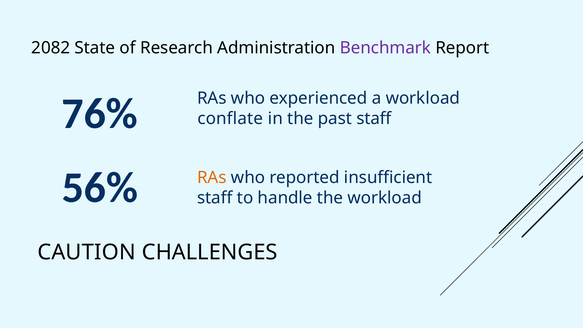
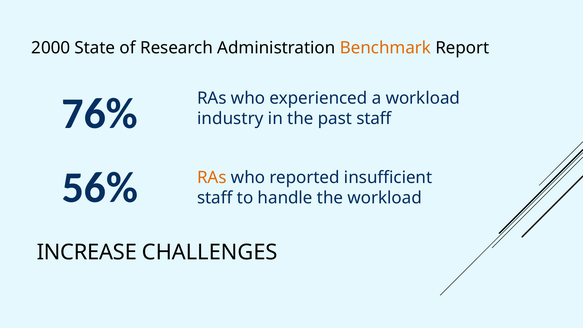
2082: 2082 -> 2000 (51, 48)
Benchmark colour: purple -> orange (385, 48)
conflate: conflate -> industry (230, 118)
CAUTION: CAUTION -> INCREASE (87, 252)
